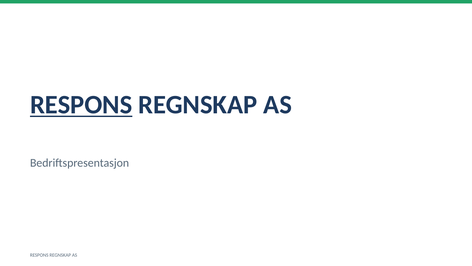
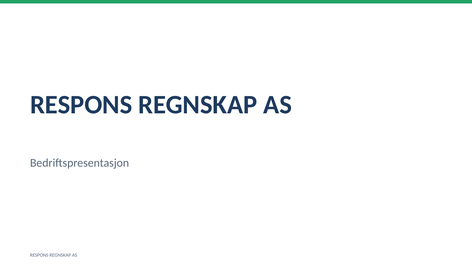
RESPONS underline: present -> none (81, 105)
